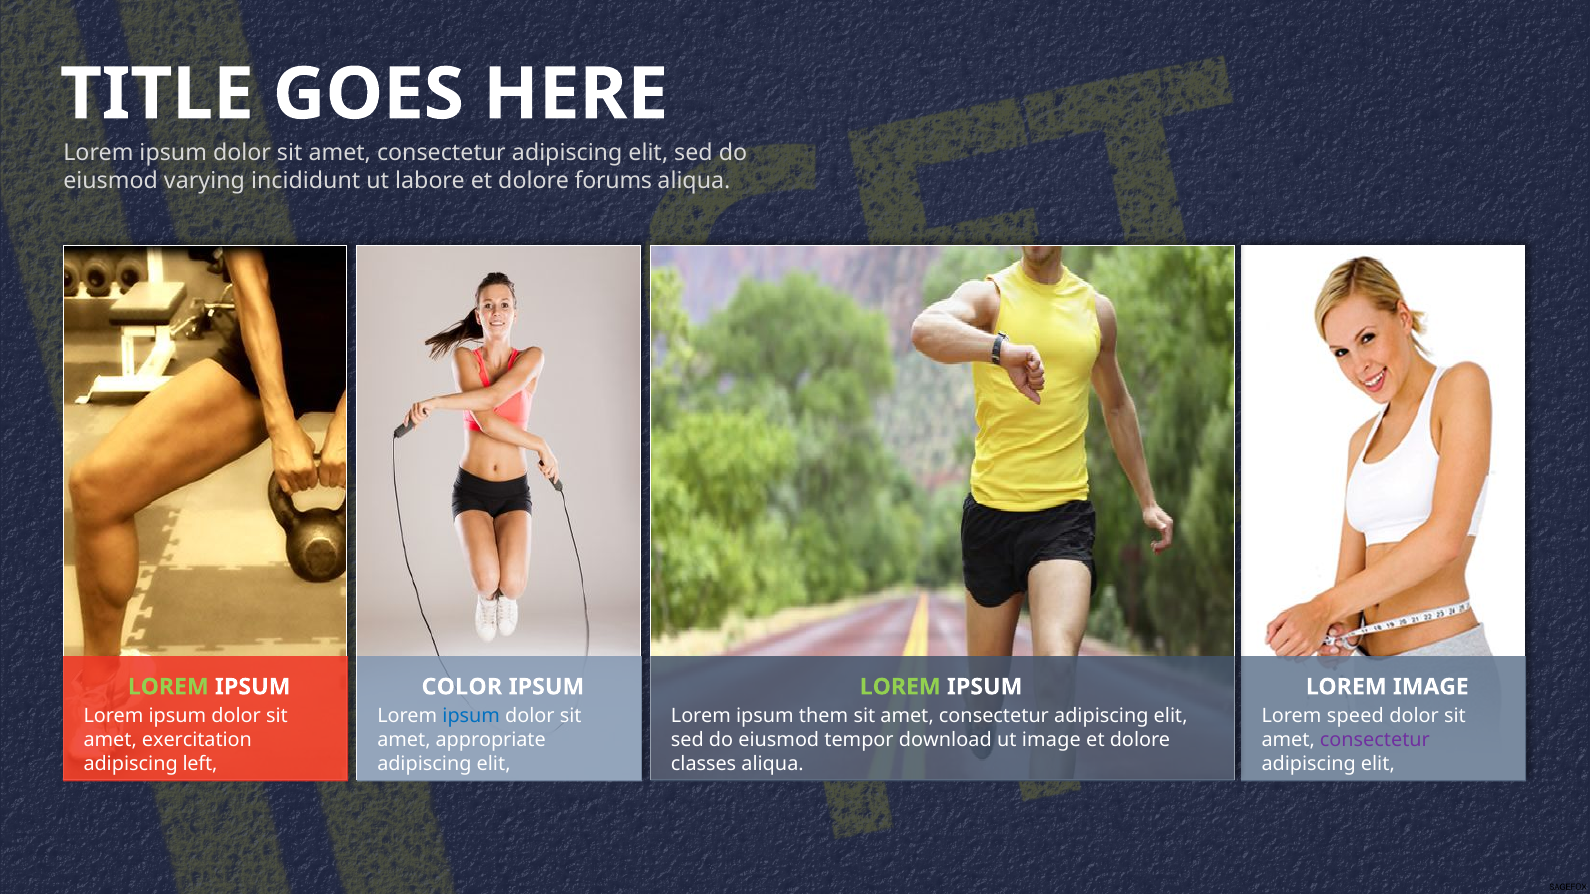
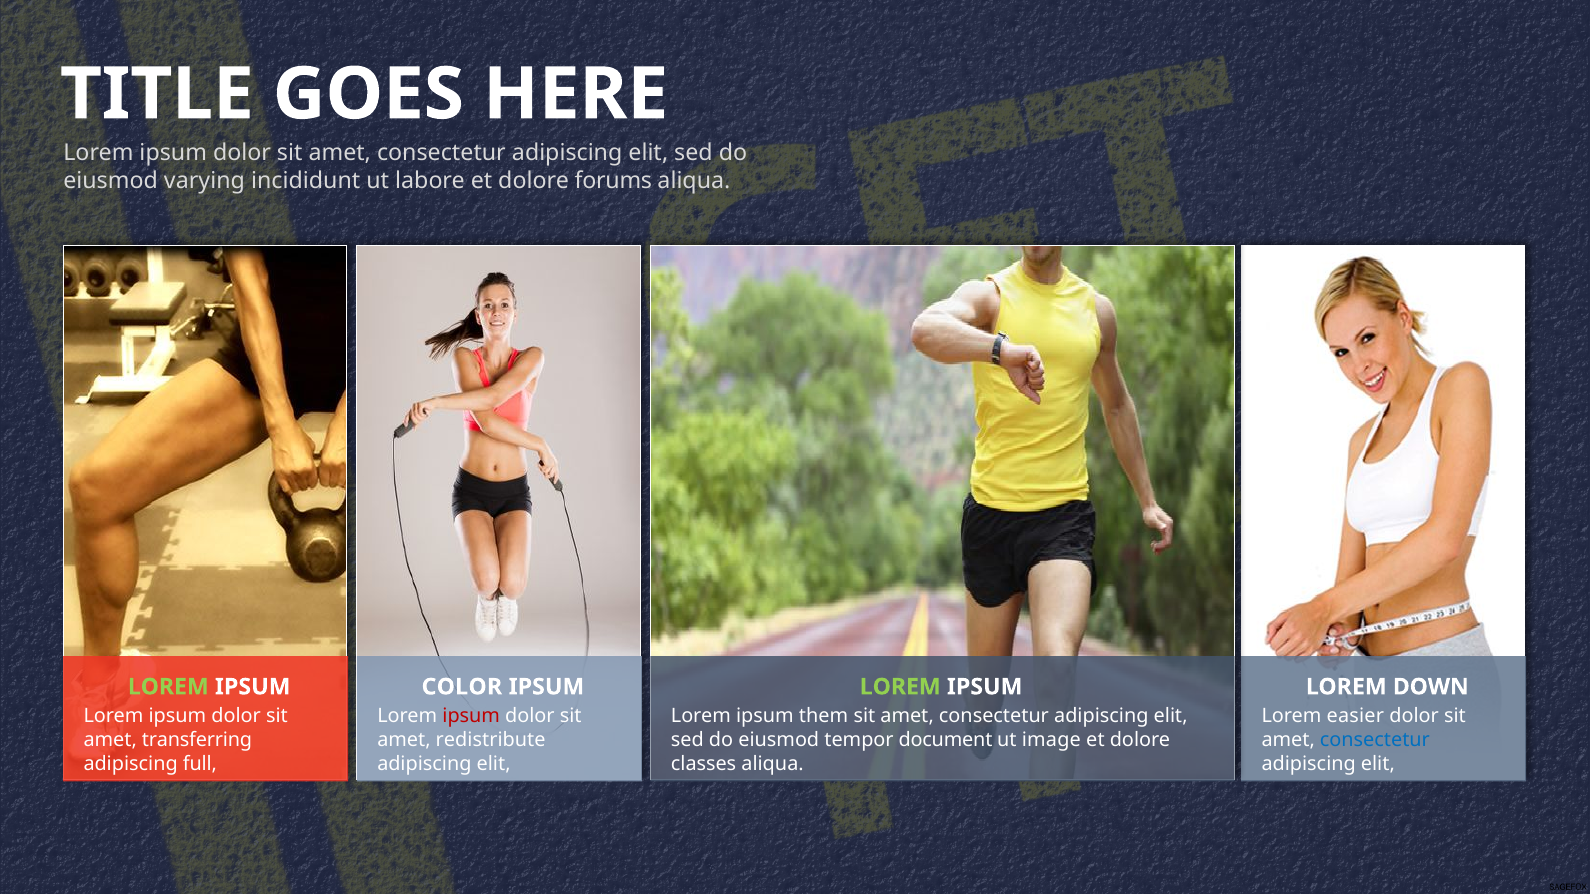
LOREM IMAGE: IMAGE -> DOWN (1431, 687)
ipsum colour: blue -> red (471, 717)
speed: speed -> easier (1355, 717)
exercitation: exercitation -> transferring (197, 741)
appropriate: appropriate -> redistribute (491, 741)
download: download -> document (946, 741)
consectetur colour: purple -> blue (1375, 741)
left: left -> full (200, 764)
